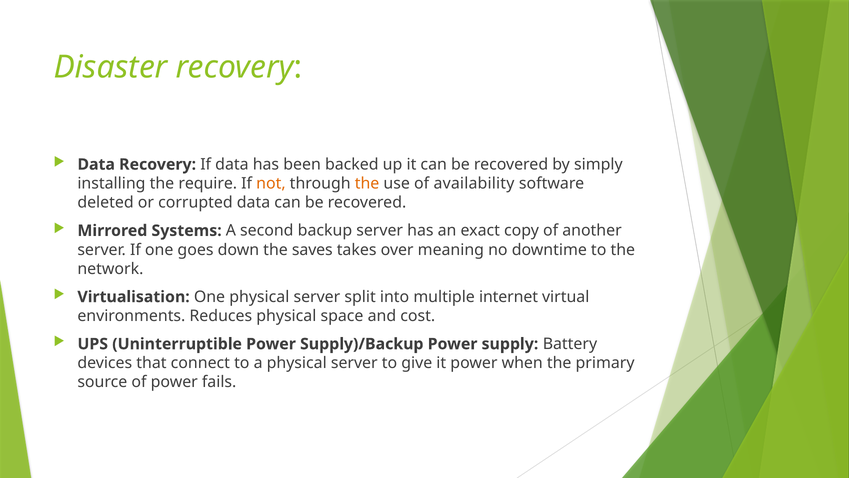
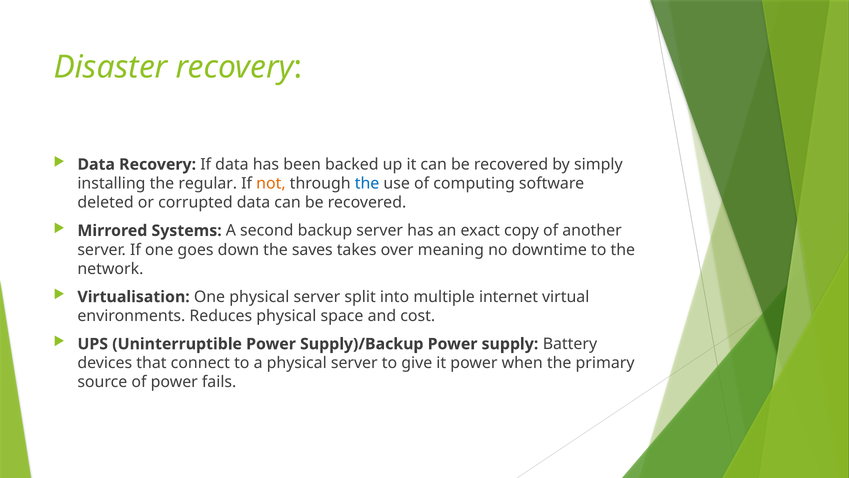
require: require -> regular (208, 183)
the colour: orange -> blue (367, 183)
availability: availability -> computing (474, 183)
